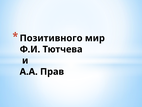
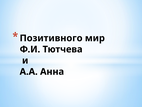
Прав: Прав -> Анна (52, 71)
